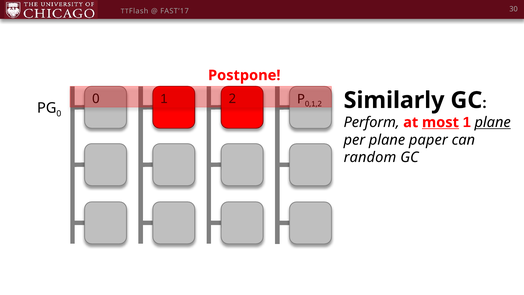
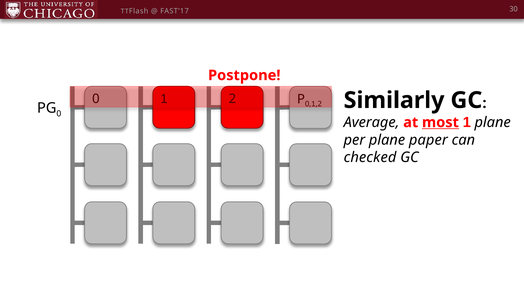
Perform: Perform -> Average (372, 122)
plane underline: present -> none (493, 122)
random: random -> checked (370, 157)
